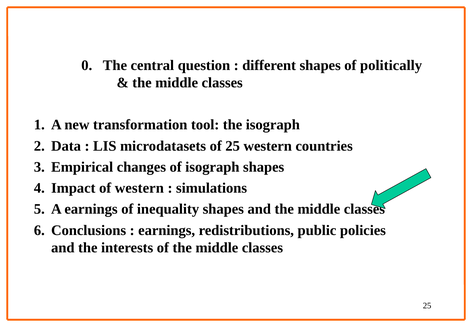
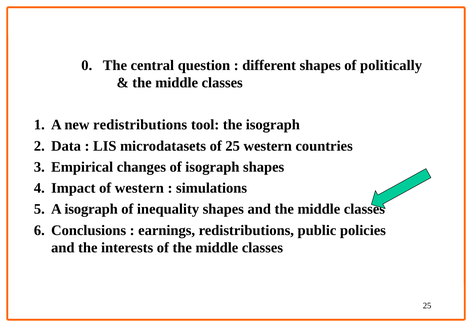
new transformation: transformation -> redistributions (140, 125)
A earnings: earnings -> isograph (91, 209)
